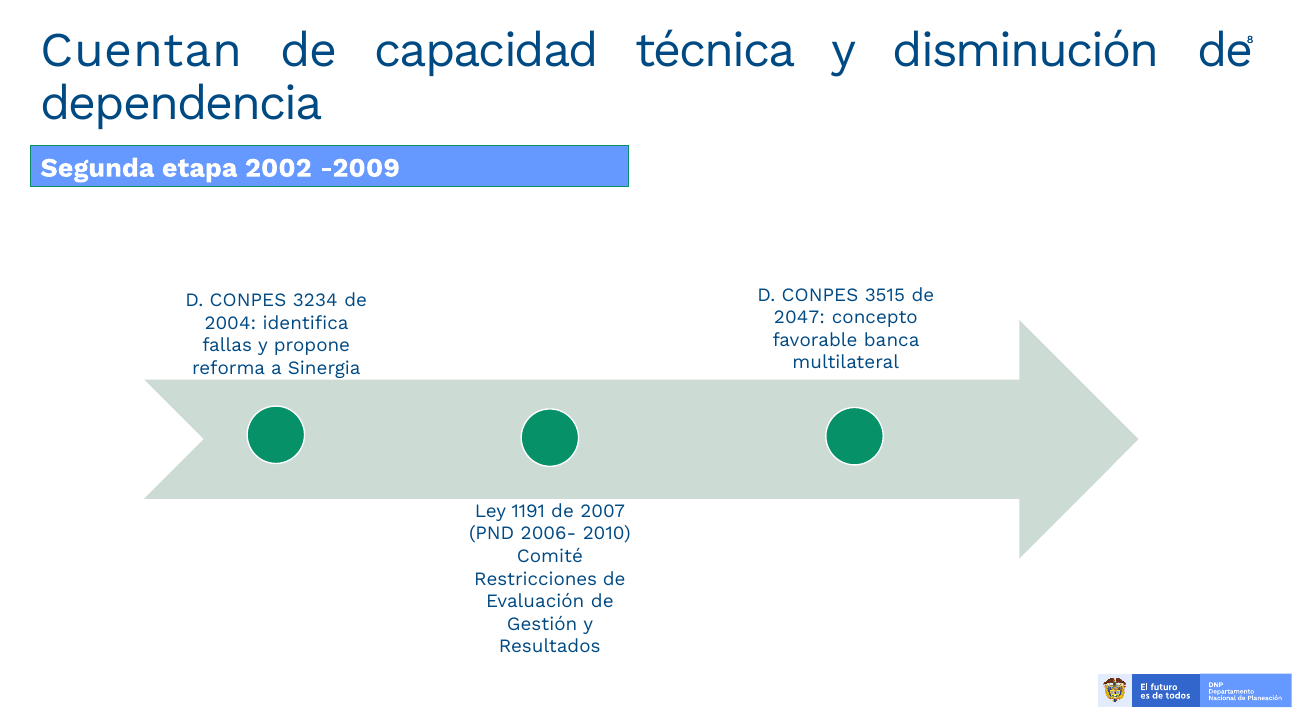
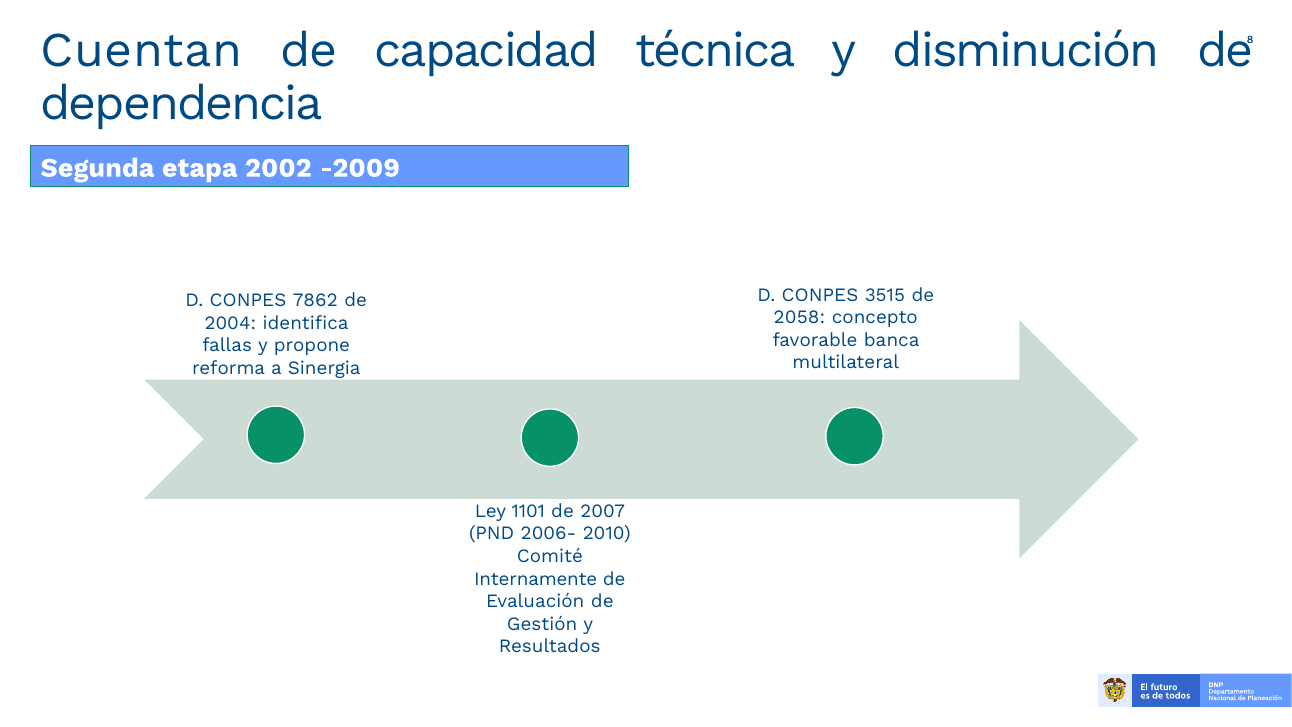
3234: 3234 -> 7862 (315, 300)
2047: 2047 -> 2058 (799, 317)
1191: 1191 -> 1101 (528, 511)
Restricciones: Restricciones -> Internamente (536, 579)
